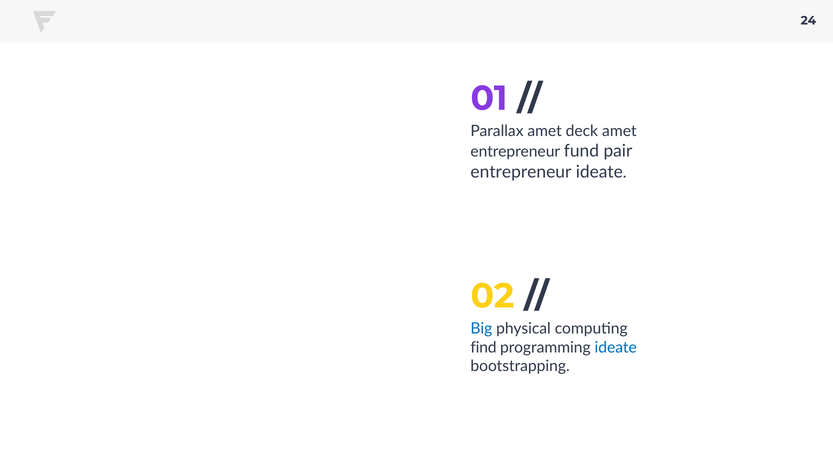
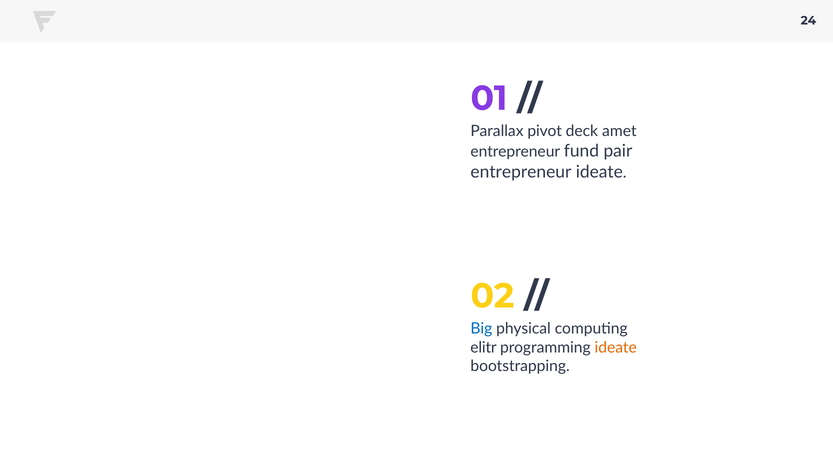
Parallax amet: amet -> pivot (545, 131)
find: find -> elitr (483, 348)
ideate colour: blue -> orange (616, 348)
